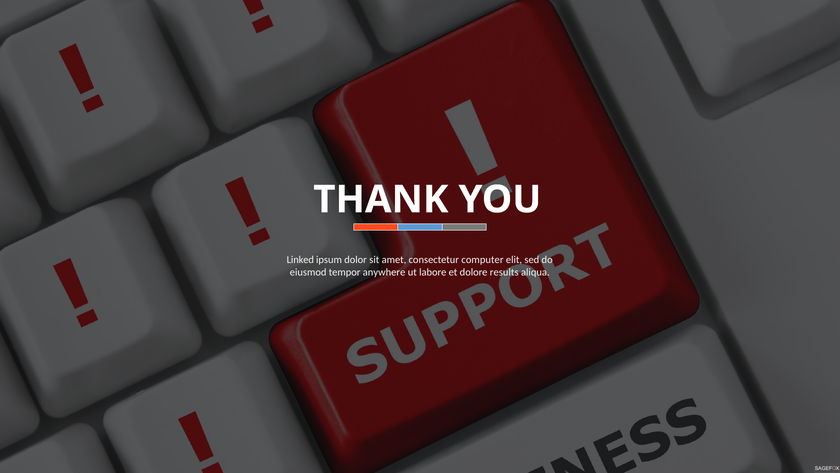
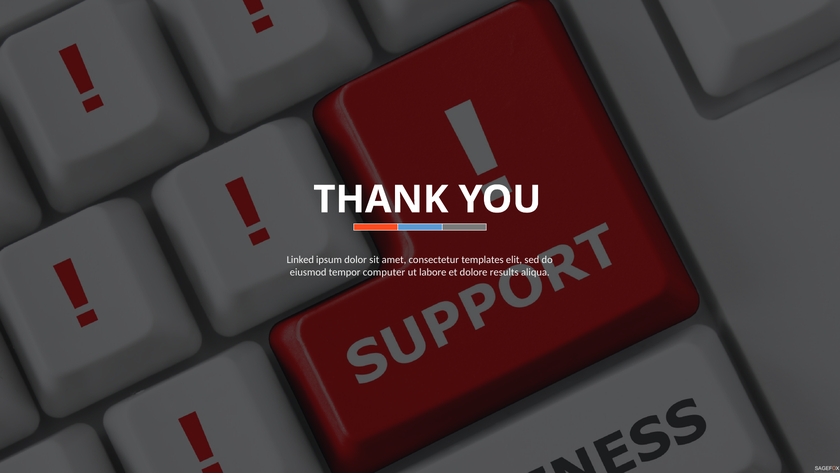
computer: computer -> templates (483, 259)
anywhere: anywhere -> computer (384, 272)
